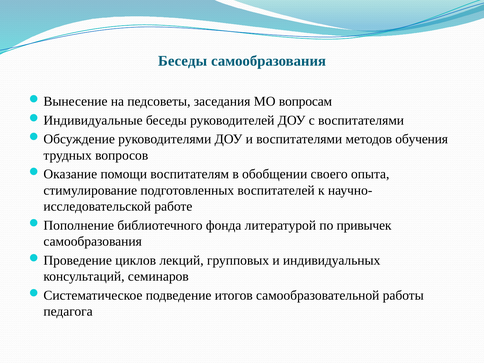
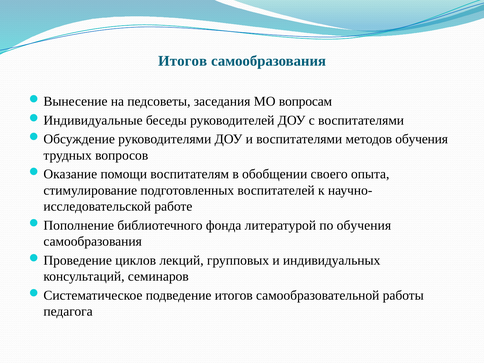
Беседы: Беседы -> Итогов (183, 61)
по привычек: привычек -> обучения (364, 225)
